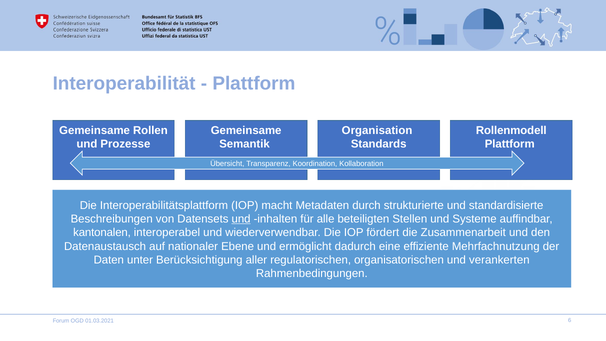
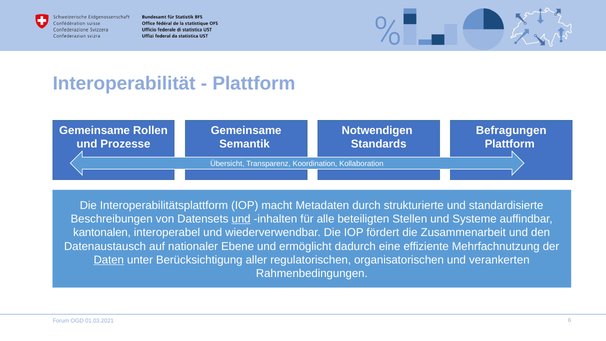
Organisation: Organisation -> Notwendigen (377, 130)
Rollenmodell: Rollenmodell -> Befragungen (511, 130)
Daten underline: none -> present (109, 260)
